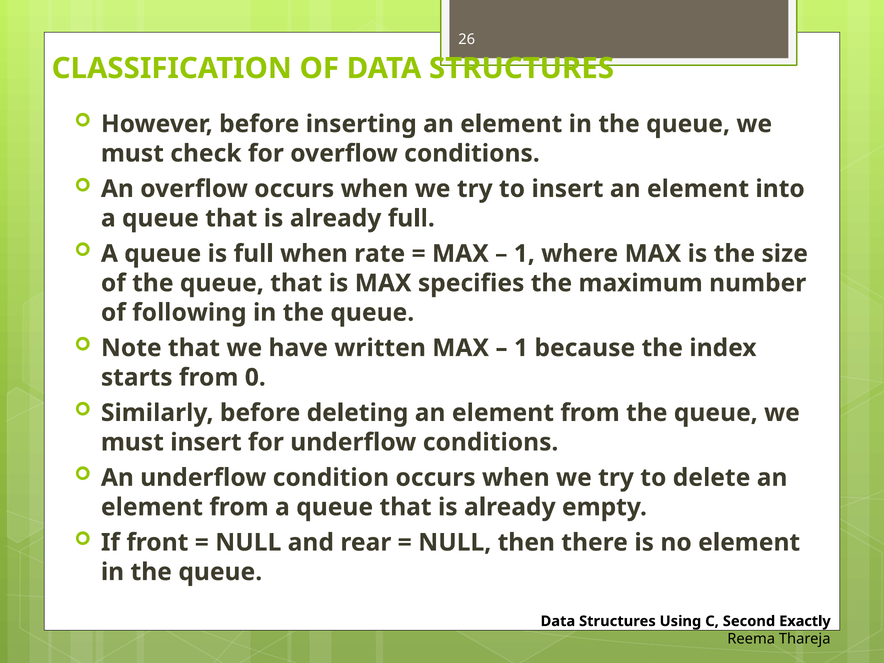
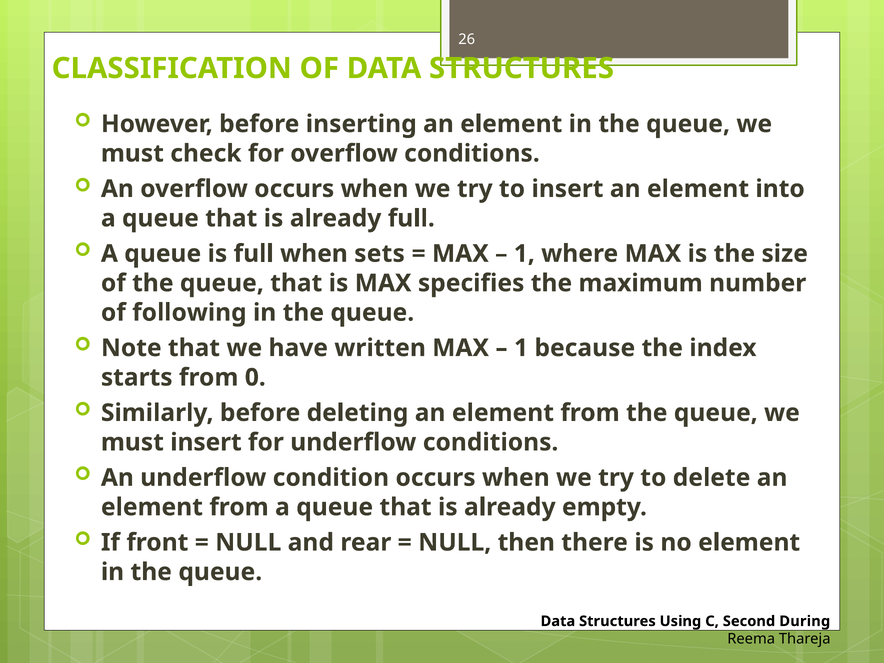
rate: rate -> sets (380, 254)
Exactly: Exactly -> During (805, 621)
